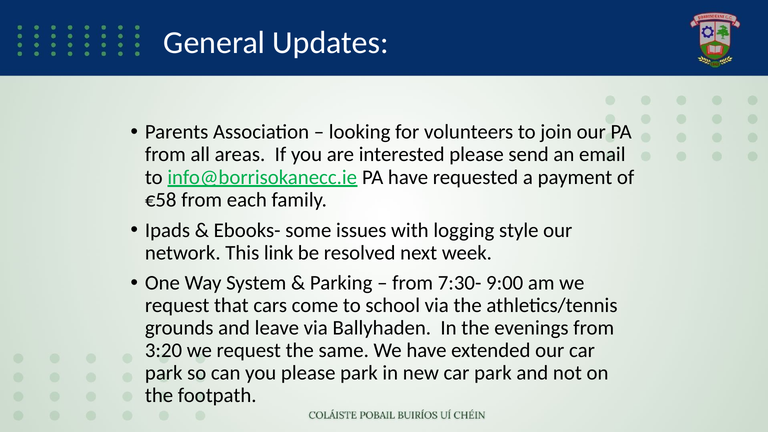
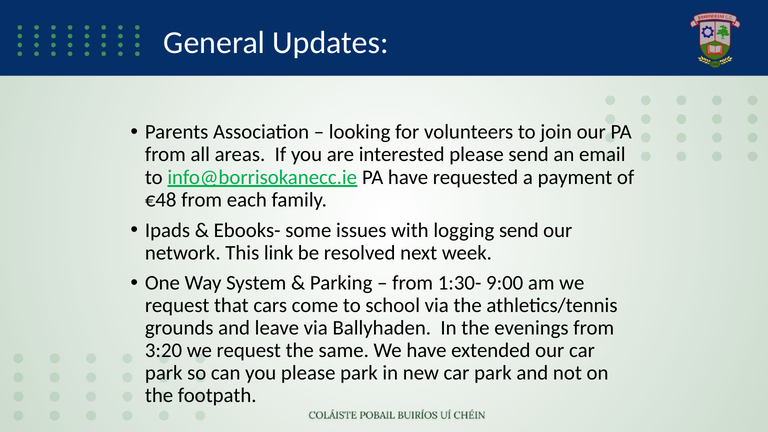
€58: €58 -> €48 (161, 200)
logging style: style -> send (519, 230)
7:30-: 7:30- -> 1:30- (460, 283)
